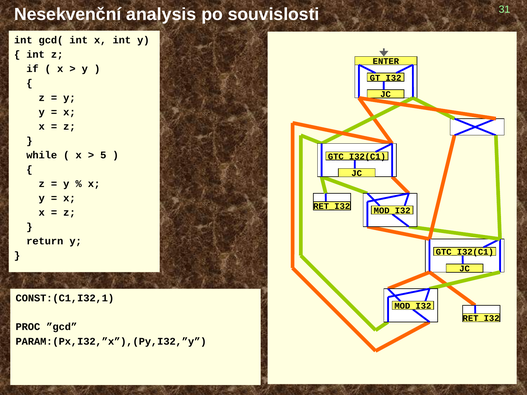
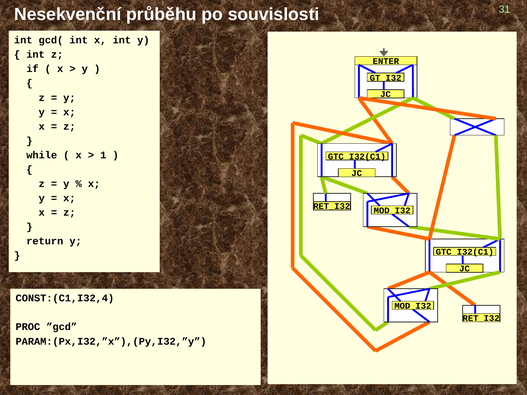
analysis: analysis -> průběhu (161, 14)
5: 5 -> 1 (103, 155)
CONST:(C1,I32,1: CONST:(C1,I32,1 -> CONST:(C1,I32,4 (65, 298)
